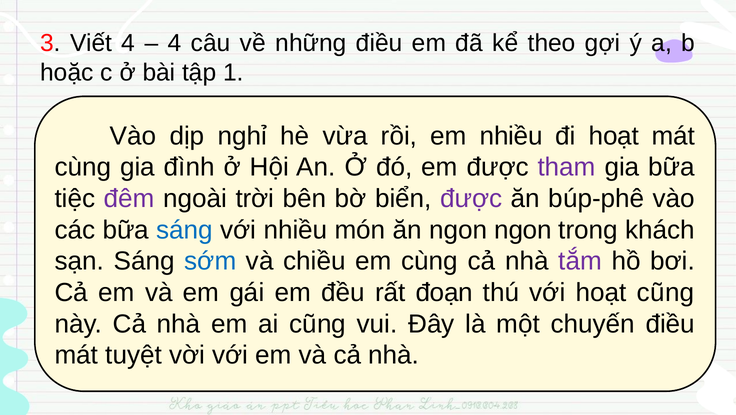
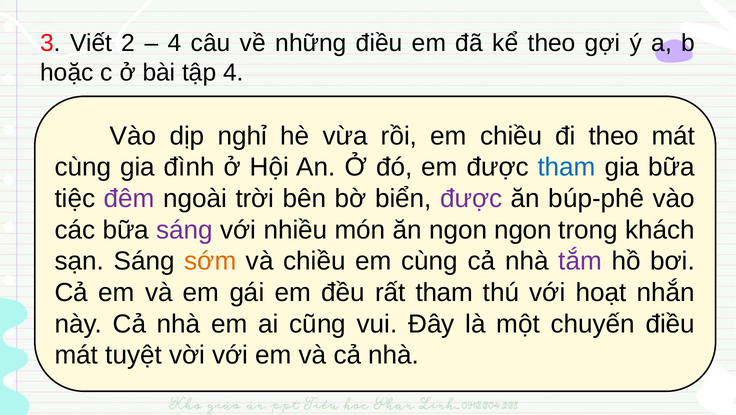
Viết 4: 4 -> 2 (128, 43)
tập 1: 1 -> 4 (233, 72)
em nhiều: nhiều -> chiều (511, 136)
đi hoạt: hoạt -> theo (614, 136)
tham colour: purple -> blue (567, 167)
sáng colour: blue -> purple (185, 230)
sớm colour: blue -> orange (210, 261)
rất đoạn: đoạn -> tham (444, 293)
hoạt cũng: cũng -> nhắn (666, 293)
